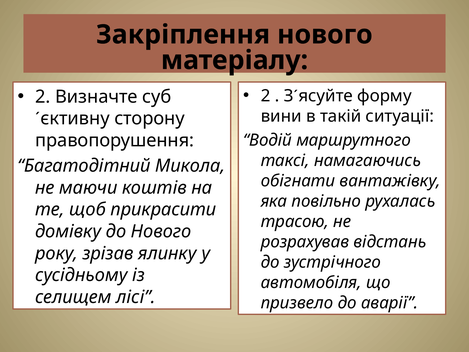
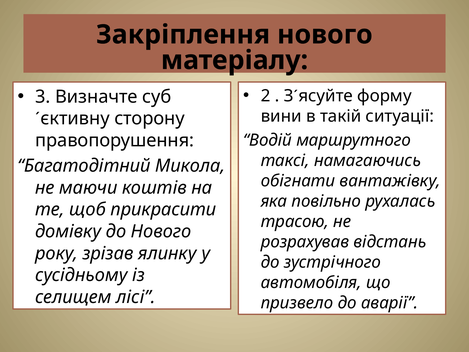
2: 2 -> 3 (43, 97)
